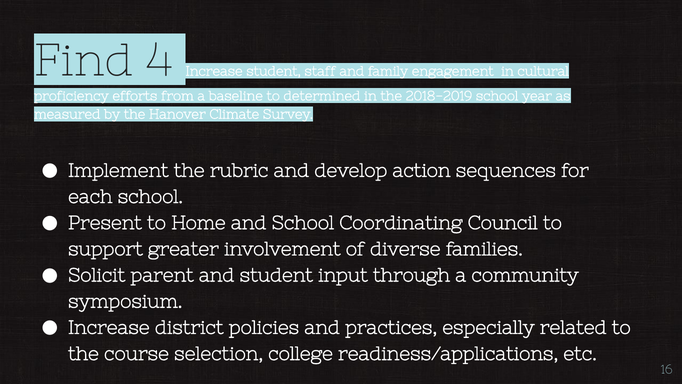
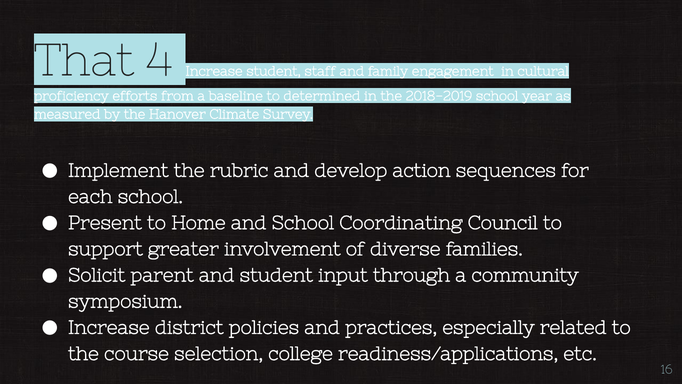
Find: Find -> That (84, 60)
